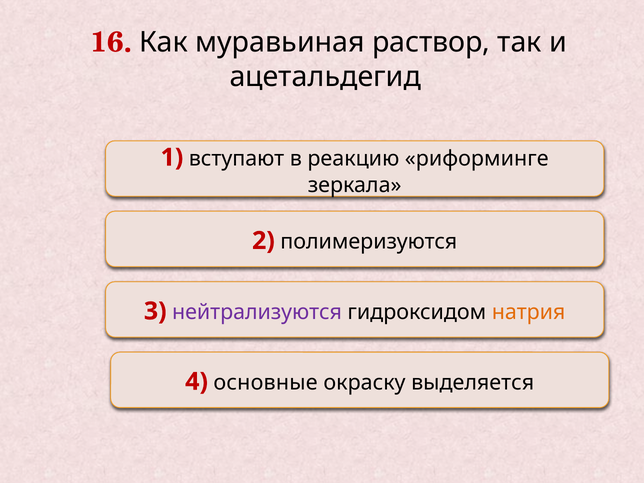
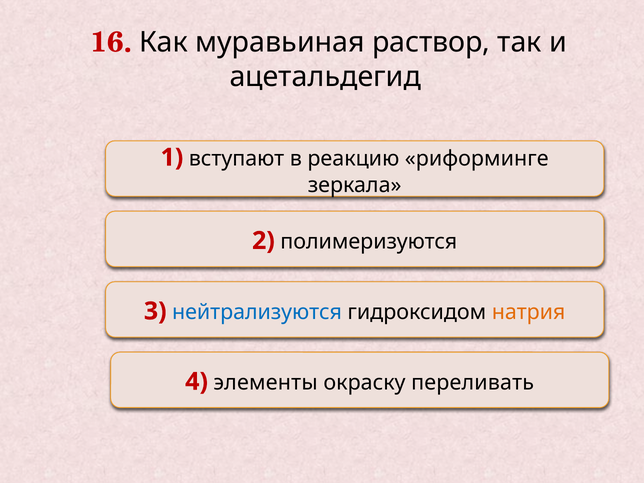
нейтрализуются colour: purple -> blue (257, 312)
основные: основные -> элементы (266, 383)
выделяется: выделяется -> переливать (473, 383)
